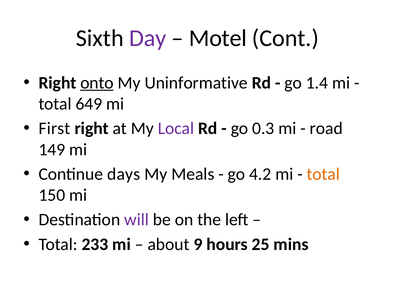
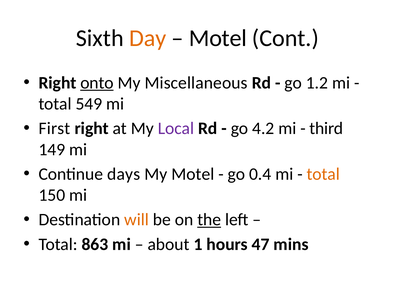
Day colour: purple -> orange (148, 38)
Uninformative: Uninformative -> Miscellaneous (196, 83)
1.4: 1.4 -> 1.2 (317, 83)
649: 649 -> 549 (89, 104)
0.3: 0.3 -> 4.2 (263, 129)
road: road -> third (326, 129)
My Meals: Meals -> Motel (193, 174)
4.2: 4.2 -> 0.4 (260, 174)
will colour: purple -> orange (137, 220)
the underline: none -> present (209, 220)
233: 233 -> 863 (95, 244)
9: 9 -> 1 (198, 244)
25: 25 -> 47 (261, 244)
